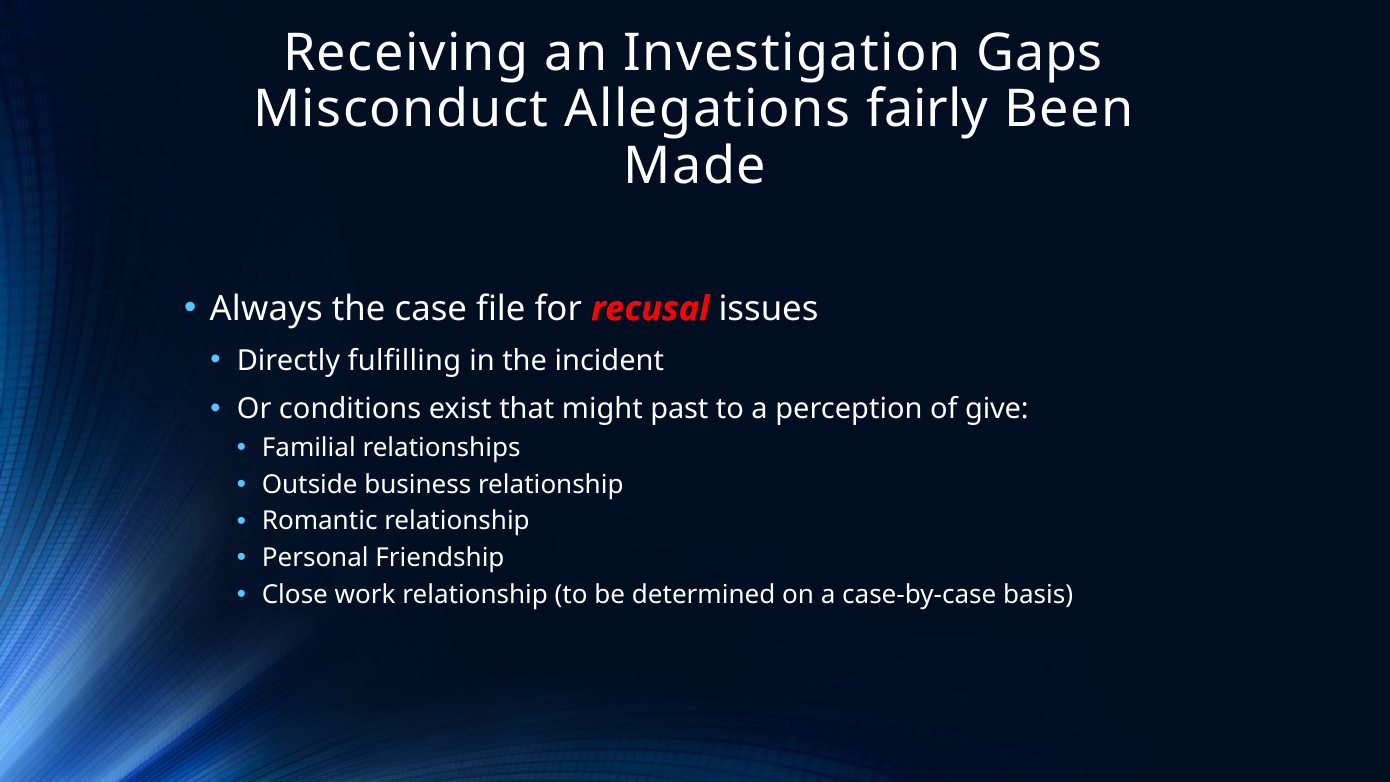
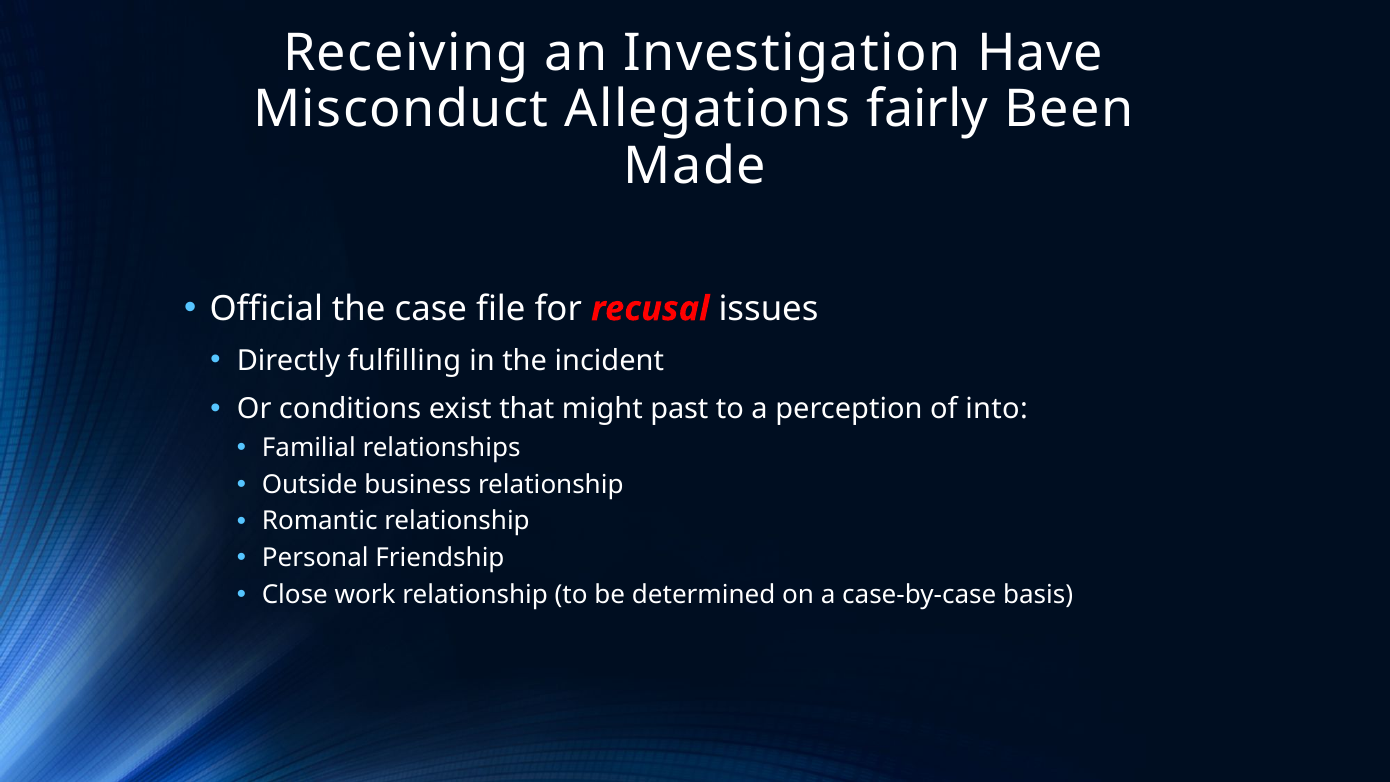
Gaps: Gaps -> Have (1040, 53)
Always: Always -> Official (266, 309)
give: give -> into (997, 409)
